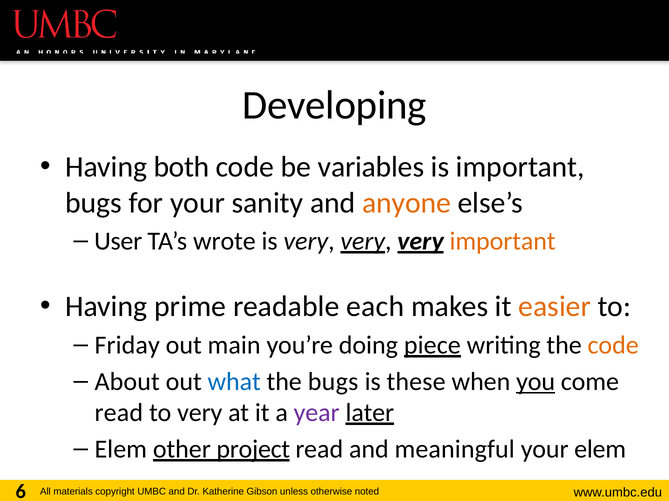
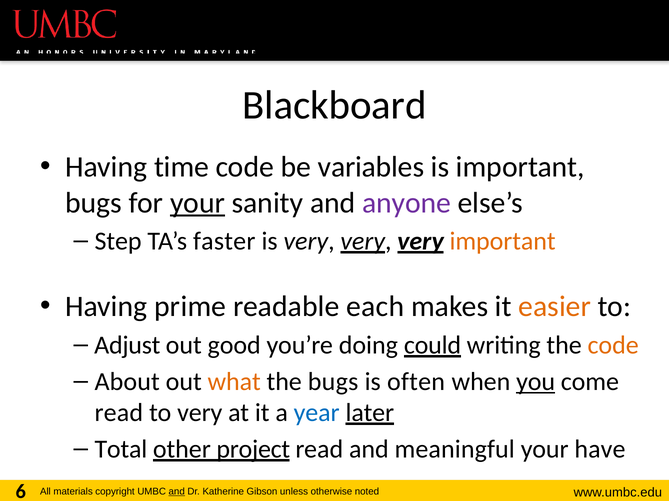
Developing: Developing -> Blackboard (334, 106)
both: both -> time (182, 167)
your underline: none -> present (197, 203)
anyone colour: orange -> purple (407, 203)
User: User -> Step (118, 241)
wrote: wrote -> faster (224, 241)
Friday: Friday -> Adjust (127, 346)
main: main -> good (234, 346)
piece: piece -> could (433, 346)
what colour: blue -> orange (234, 382)
these: these -> often (416, 382)
year colour: purple -> blue (317, 413)
Elem: Elem -> Total (121, 450)
your elem: elem -> have (600, 450)
and underline: none -> present (177, 492)
